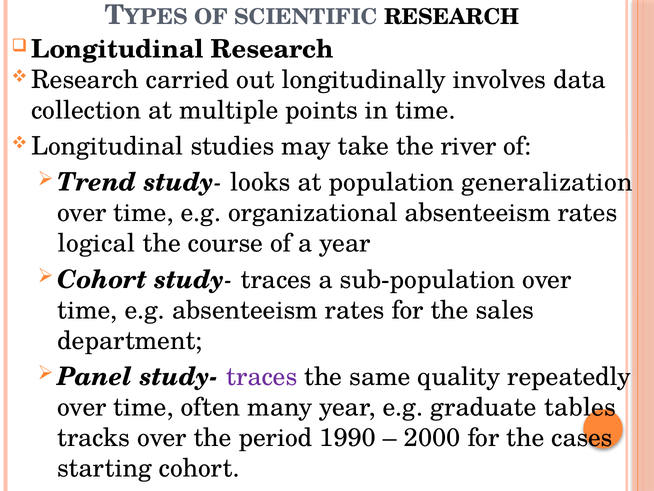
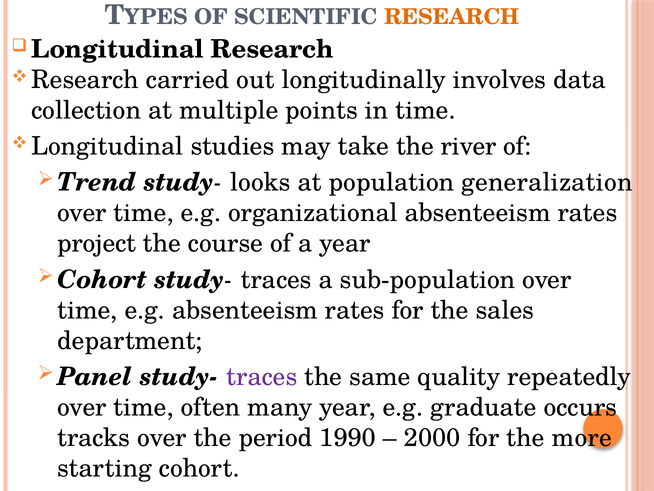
RESEARCH colour: black -> orange (452, 17)
logical: logical -> project (97, 243)
tables: tables -> occurs (580, 407)
cases: cases -> more (582, 437)
